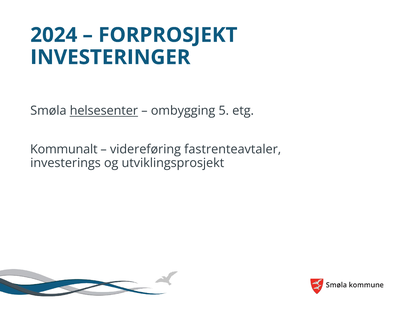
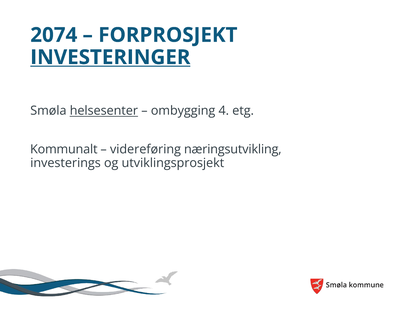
2024: 2024 -> 2074 (54, 35)
INVESTERINGER underline: none -> present (110, 57)
5: 5 -> 4 (224, 111)
fastrenteavtaler: fastrenteavtaler -> næringsutvikling (233, 149)
